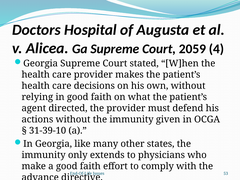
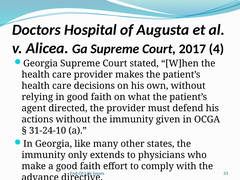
2059: 2059 -> 2017 (192, 49)
31-39-10: 31-39-10 -> 31-24-10 (48, 131)
